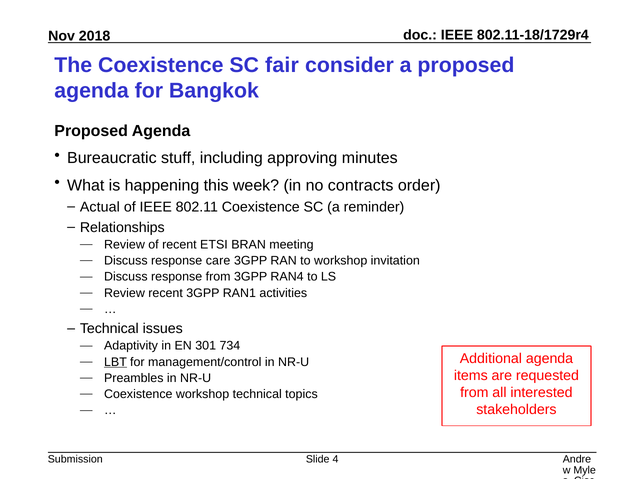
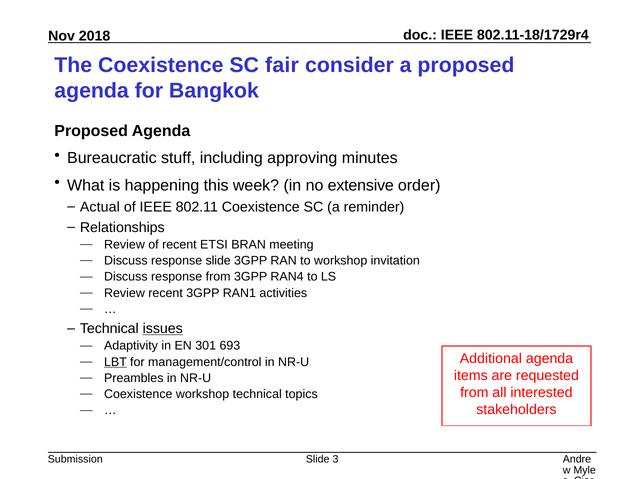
contracts: contracts -> extensive (361, 185)
response care: care -> slide (218, 261)
issues underline: none -> present (163, 329)
734: 734 -> 693 (230, 346)
4: 4 -> 3 (335, 460)
